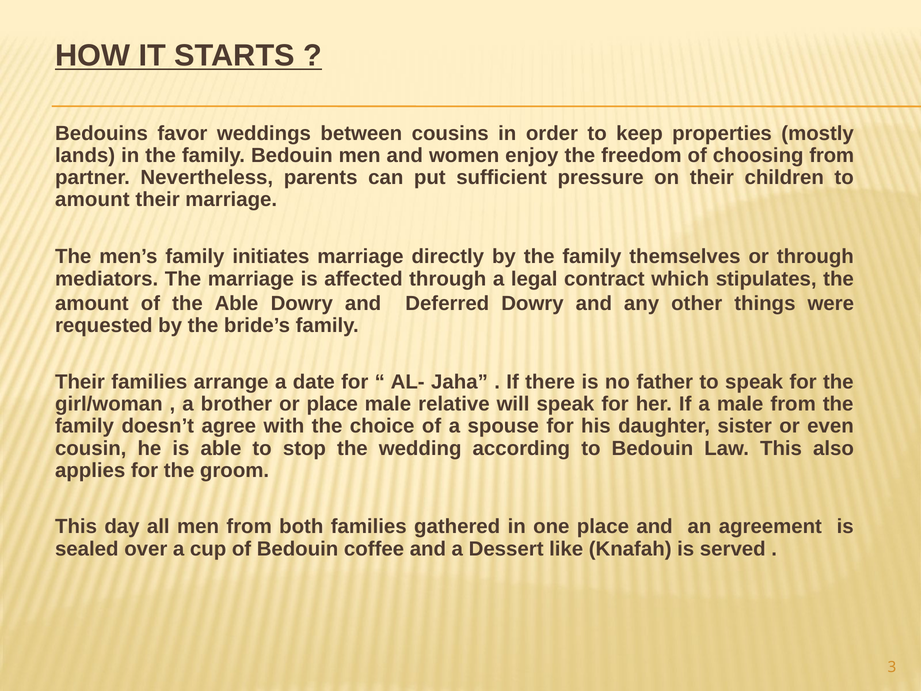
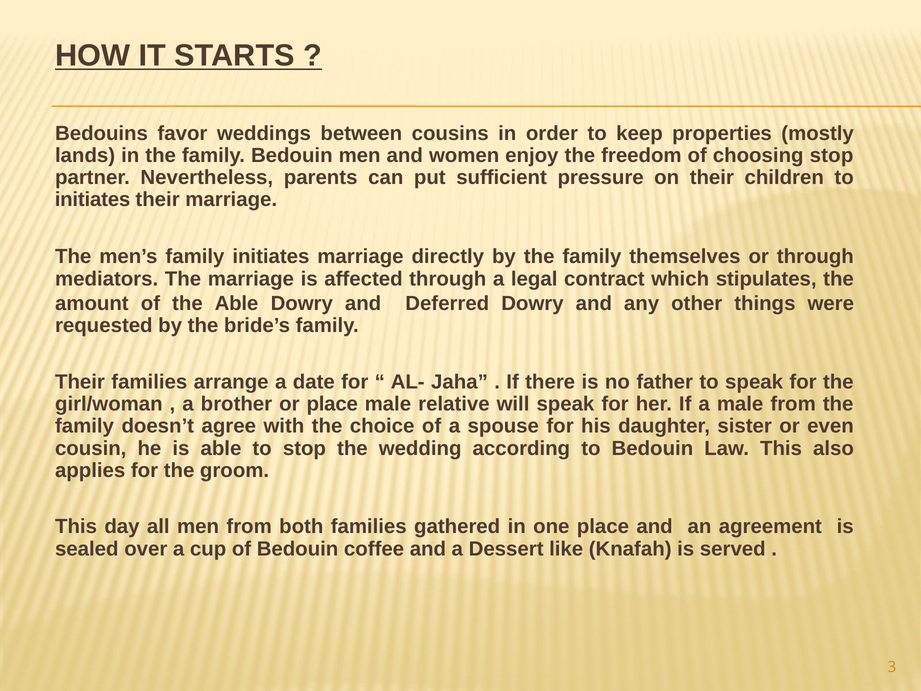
choosing from: from -> stop (832, 155)
amount: amount -> initiates (93, 200)
